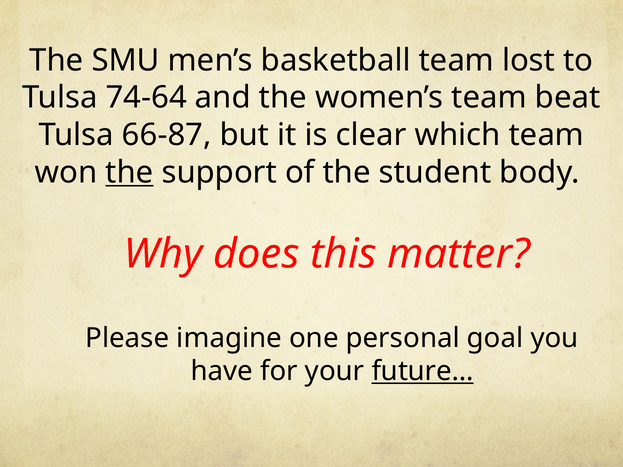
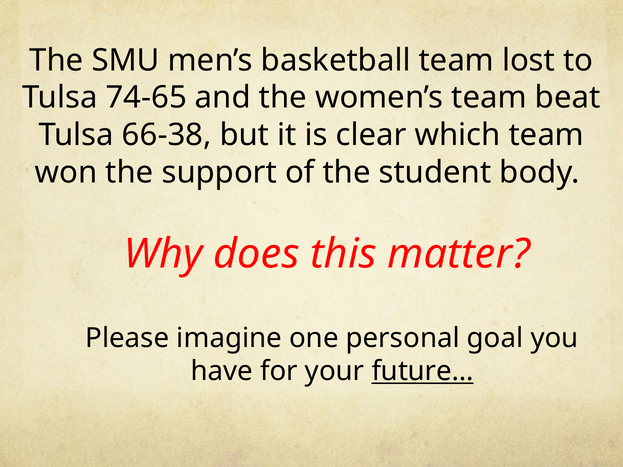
74-64: 74-64 -> 74-65 (146, 98)
66-87: 66-87 -> 66-38 (167, 135)
the underline: present -> none (130, 172)
